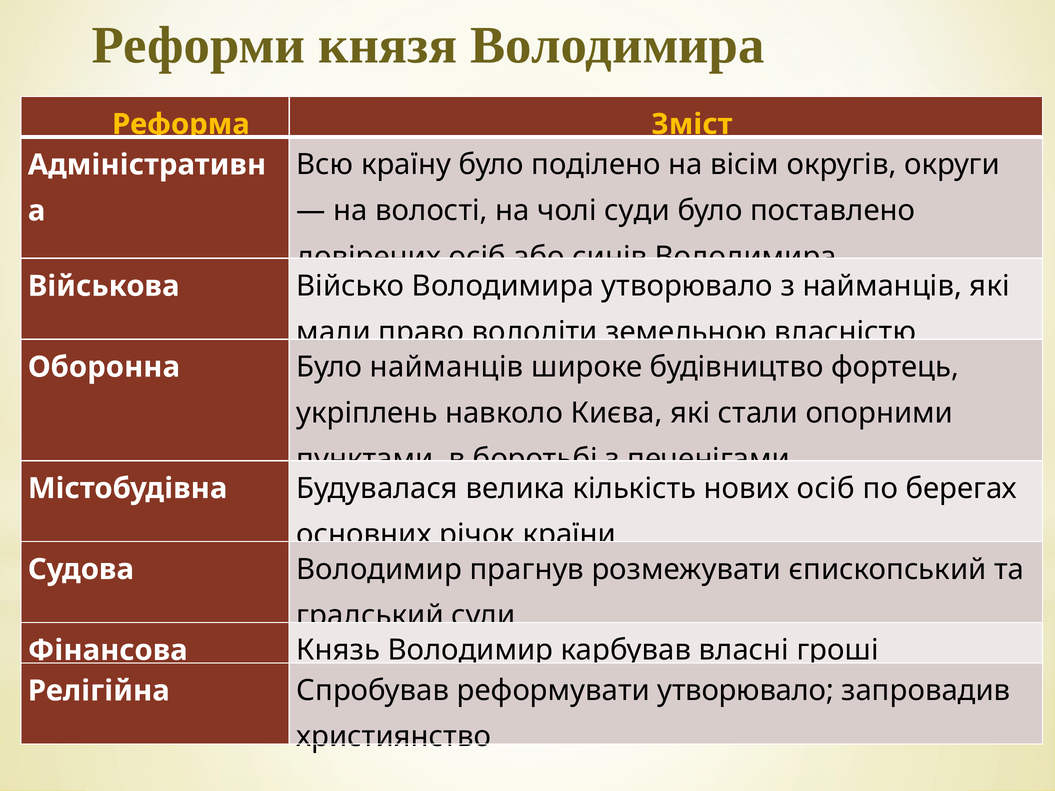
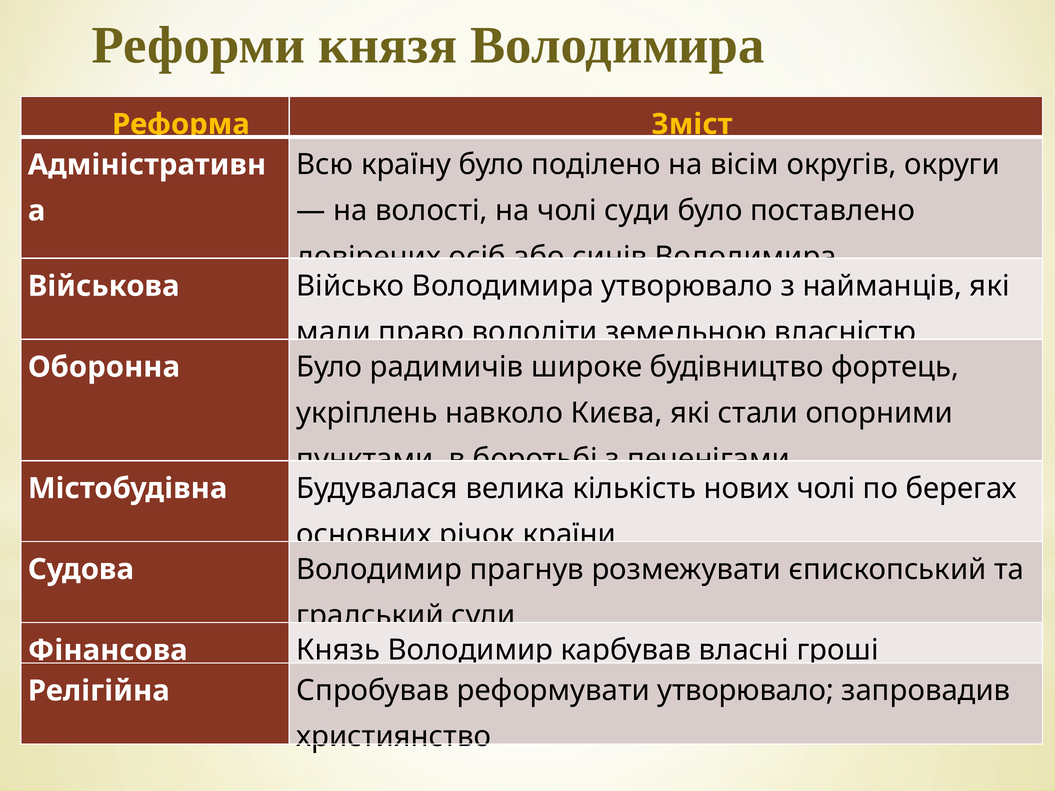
Було найманців: найманців -> радимичів (447, 367)
нових осіб: осіб -> чолі (826, 489)
